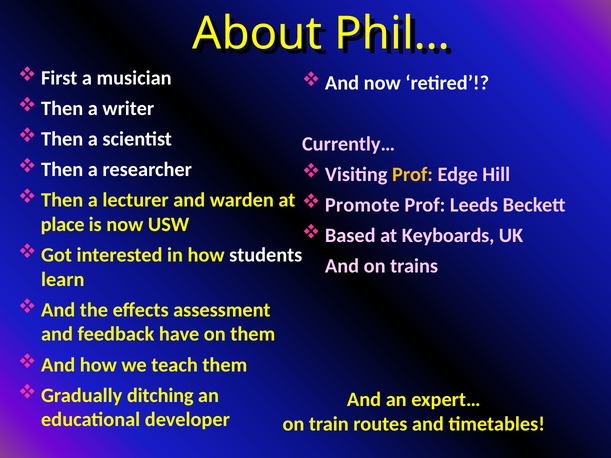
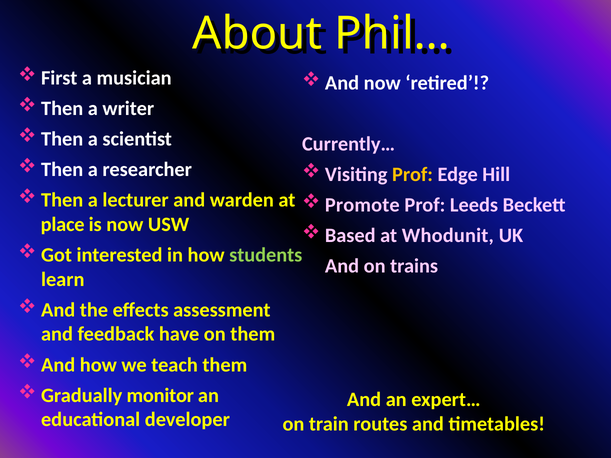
Keyboards: Keyboards -> Whodunit (448, 236)
students colour: white -> light green (266, 255)
ditching: ditching -> monitor (160, 396)
